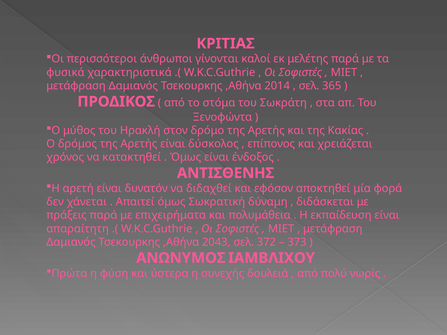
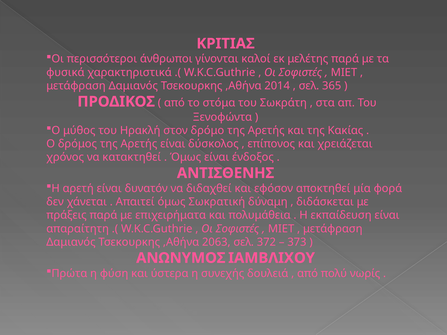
2043: 2043 -> 2063 (216, 242)
